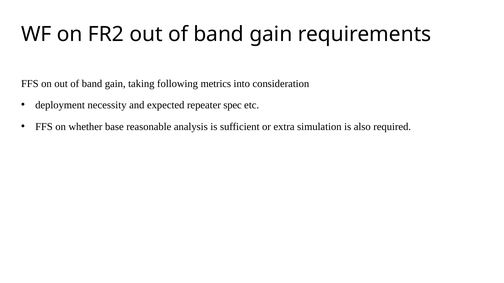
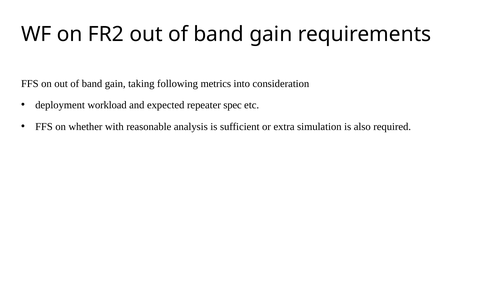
necessity: necessity -> workload (107, 105)
base: base -> with (114, 127)
